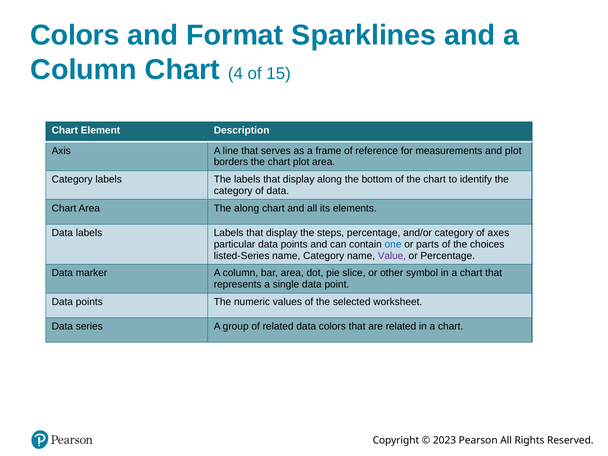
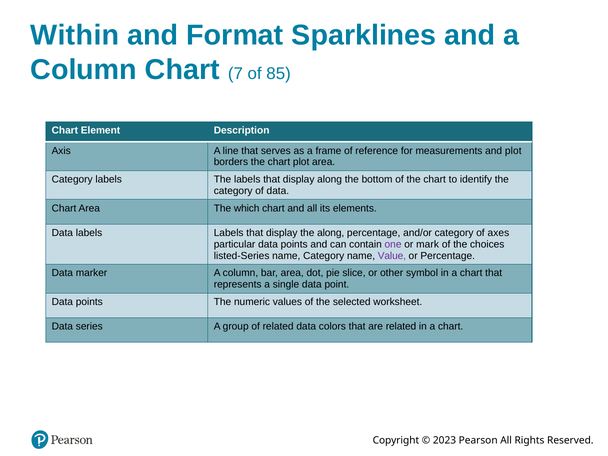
Colors: Colors -> Within (75, 35)
4: 4 -> 7 (235, 73)
15: 15 -> 85 (279, 73)
The along: along -> which (247, 208)
the steps: steps -> along (331, 233)
one colour: blue -> purple (393, 244)
parts: parts -> mark (428, 244)
